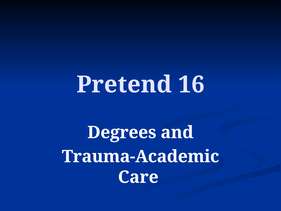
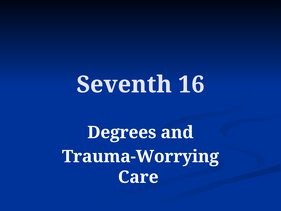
Pretend: Pretend -> Seventh (124, 85)
Trauma-Academic: Trauma-Academic -> Trauma-Worrying (141, 156)
